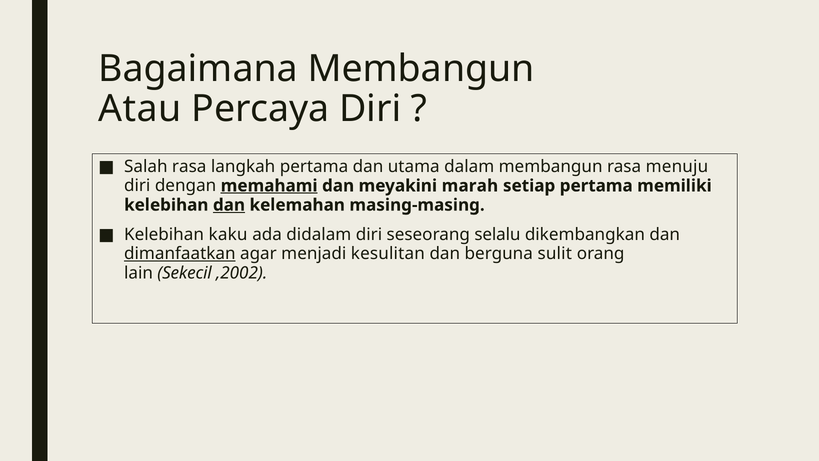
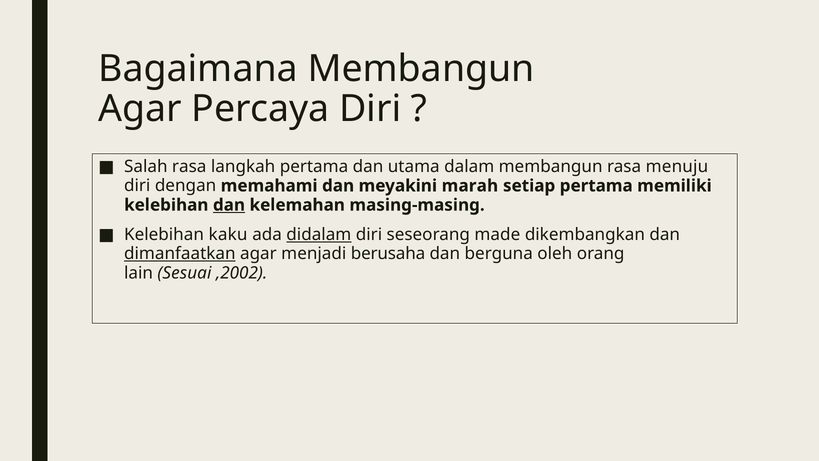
Atau: Atau -> Agar (140, 109)
memahami underline: present -> none (269, 186)
didalam underline: none -> present (319, 234)
selalu: selalu -> made (497, 234)
kesulitan: kesulitan -> berusaha (388, 254)
sulit: sulit -> oleh (555, 254)
Sekecil: Sekecil -> Sesuai (184, 273)
